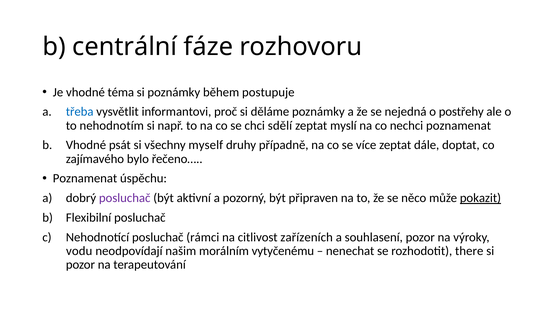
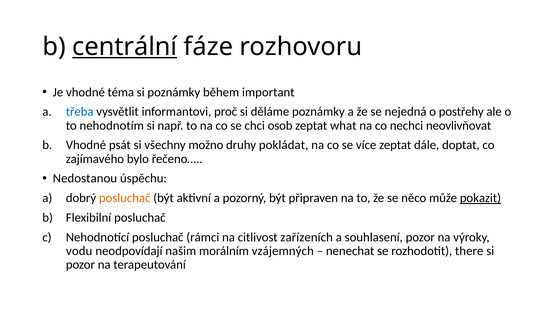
centrální underline: none -> present (125, 47)
postupuje: postupuje -> important (268, 92)
sdělí: sdělí -> osob (280, 125)
myslí: myslí -> what (343, 125)
nechci poznamenat: poznamenat -> neovlivňovat (459, 125)
myself: myself -> možno (206, 145)
případně: případně -> pokládat (284, 145)
Poznamenat: Poznamenat -> Nedostanou (85, 178)
posluchač colour: purple -> orange (125, 198)
vytyčenému: vytyčenému -> vzájemných (283, 251)
